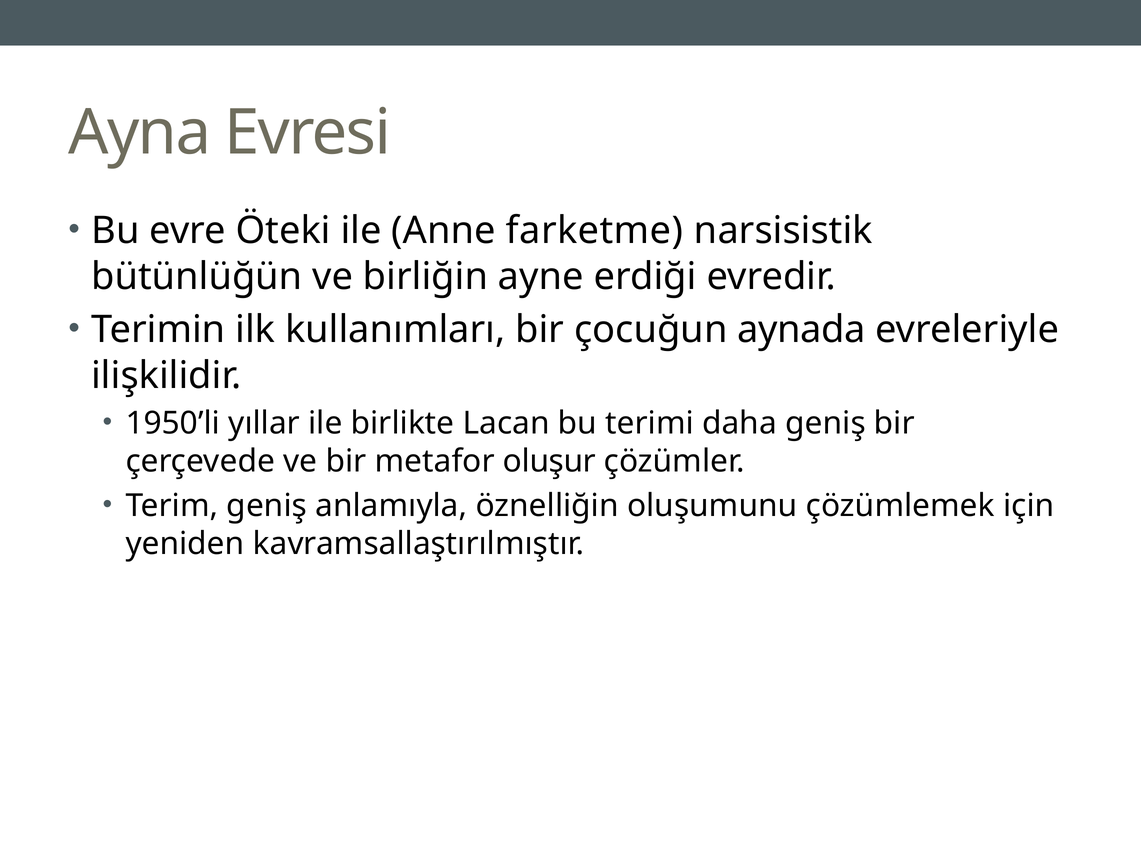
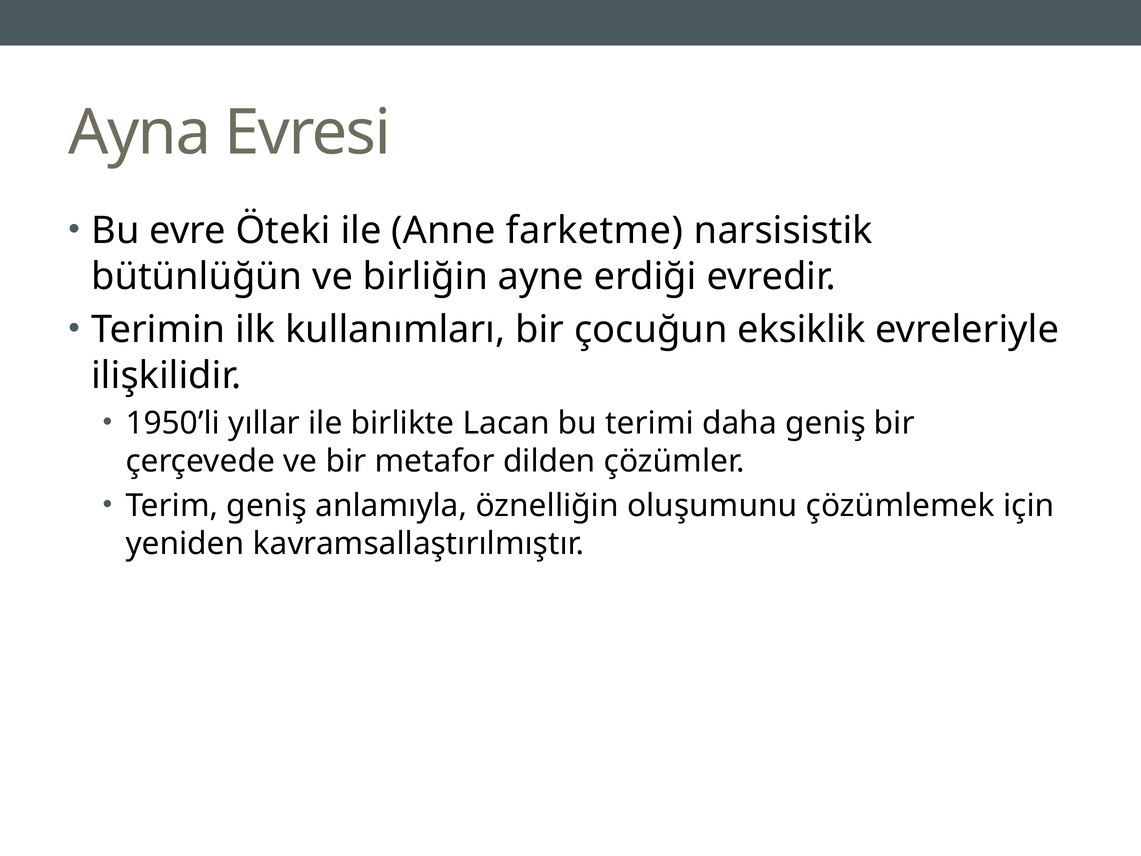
aynada: aynada -> eksiklik (802, 330)
oluşur: oluşur -> dilden (549, 461)
